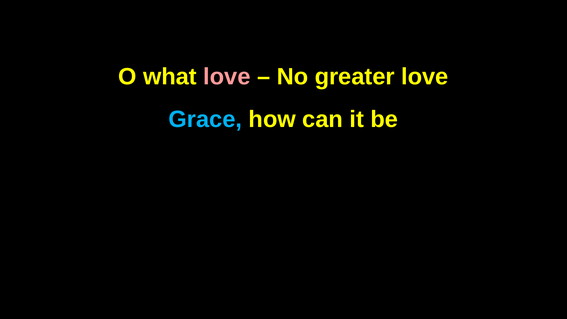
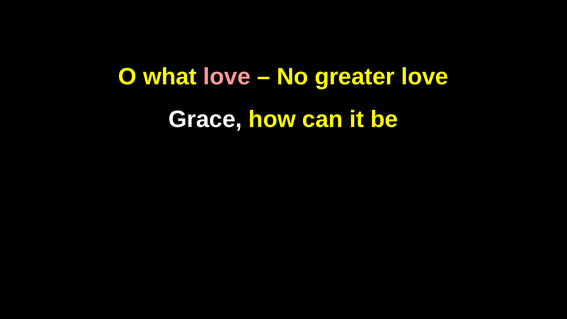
Grace colour: light blue -> white (205, 119)
